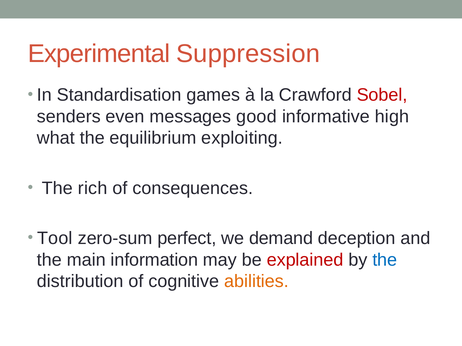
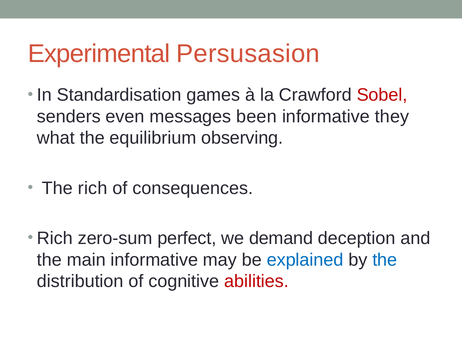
Suppression: Suppression -> Persusasion (248, 54)
good: good -> been (257, 117)
high: high -> they (392, 117)
exploiting: exploiting -> observing (242, 138)
Tool: Tool -> Rich (55, 239)
main information: information -> informative (154, 260)
explained colour: red -> blue (305, 260)
abilities colour: orange -> red (257, 282)
